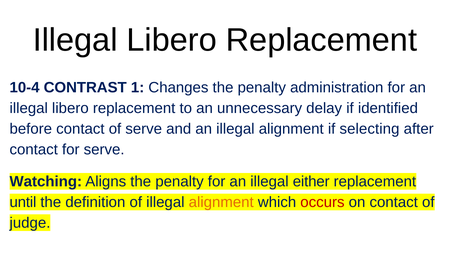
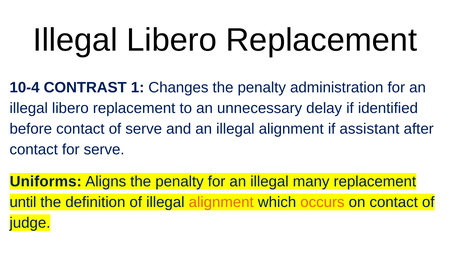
selecting: selecting -> assistant (369, 129)
Watching: Watching -> Uniforms (46, 182)
either: either -> many (311, 182)
occurs colour: red -> orange (322, 202)
